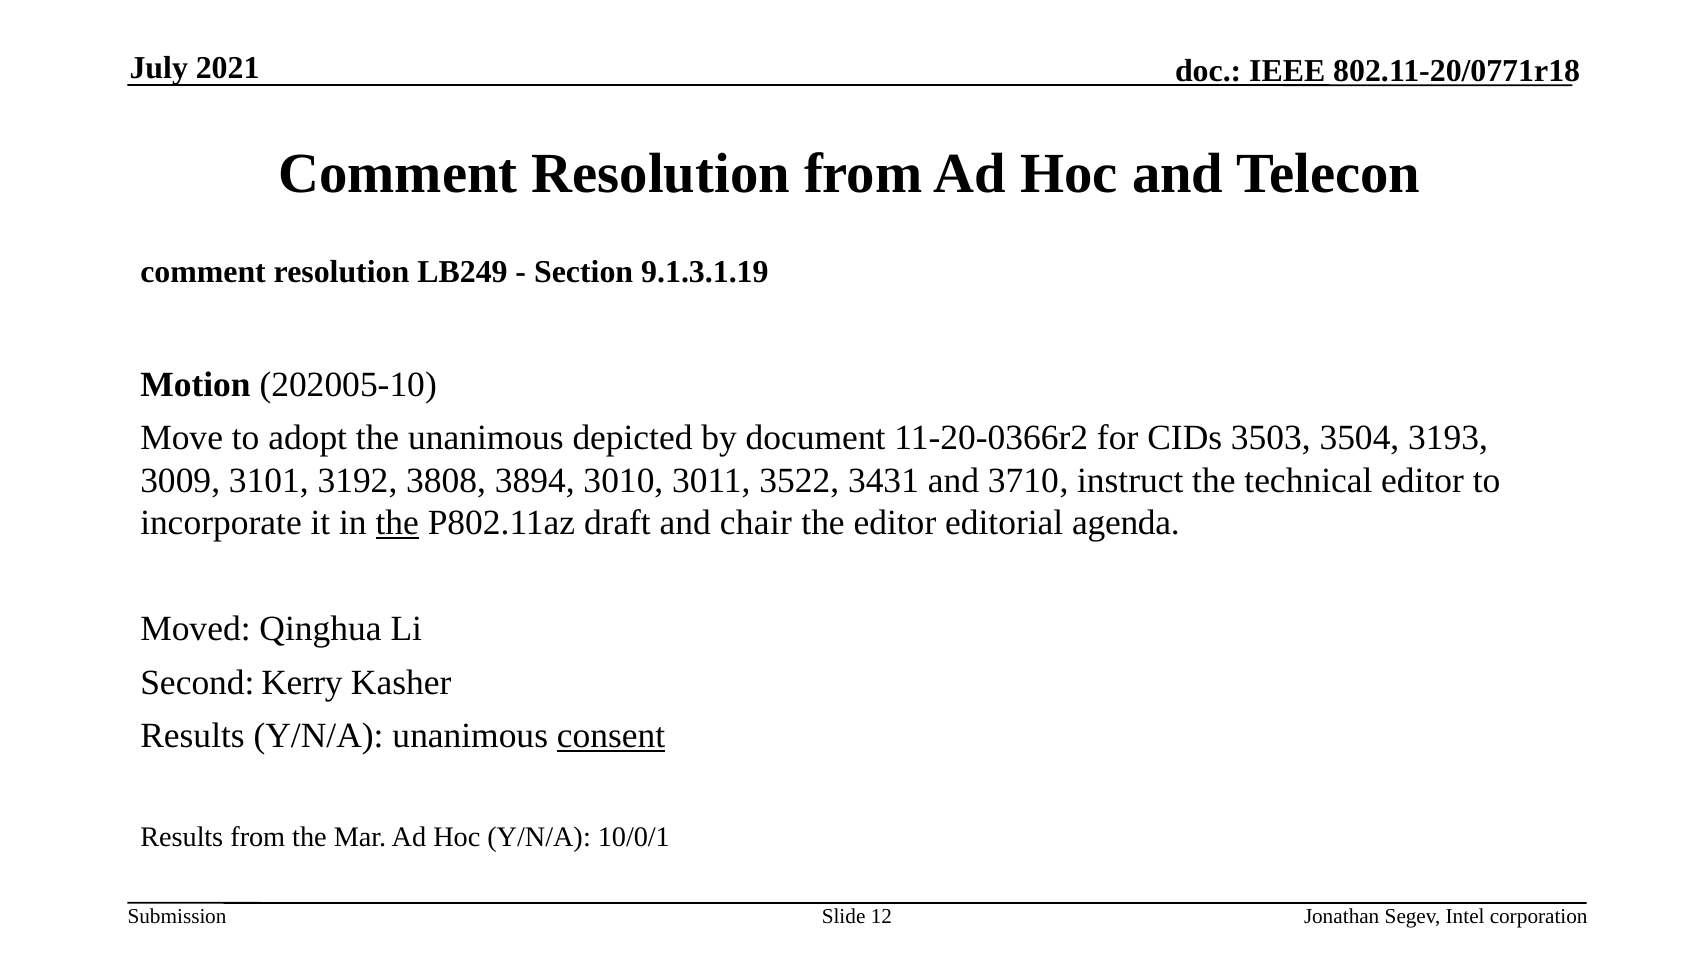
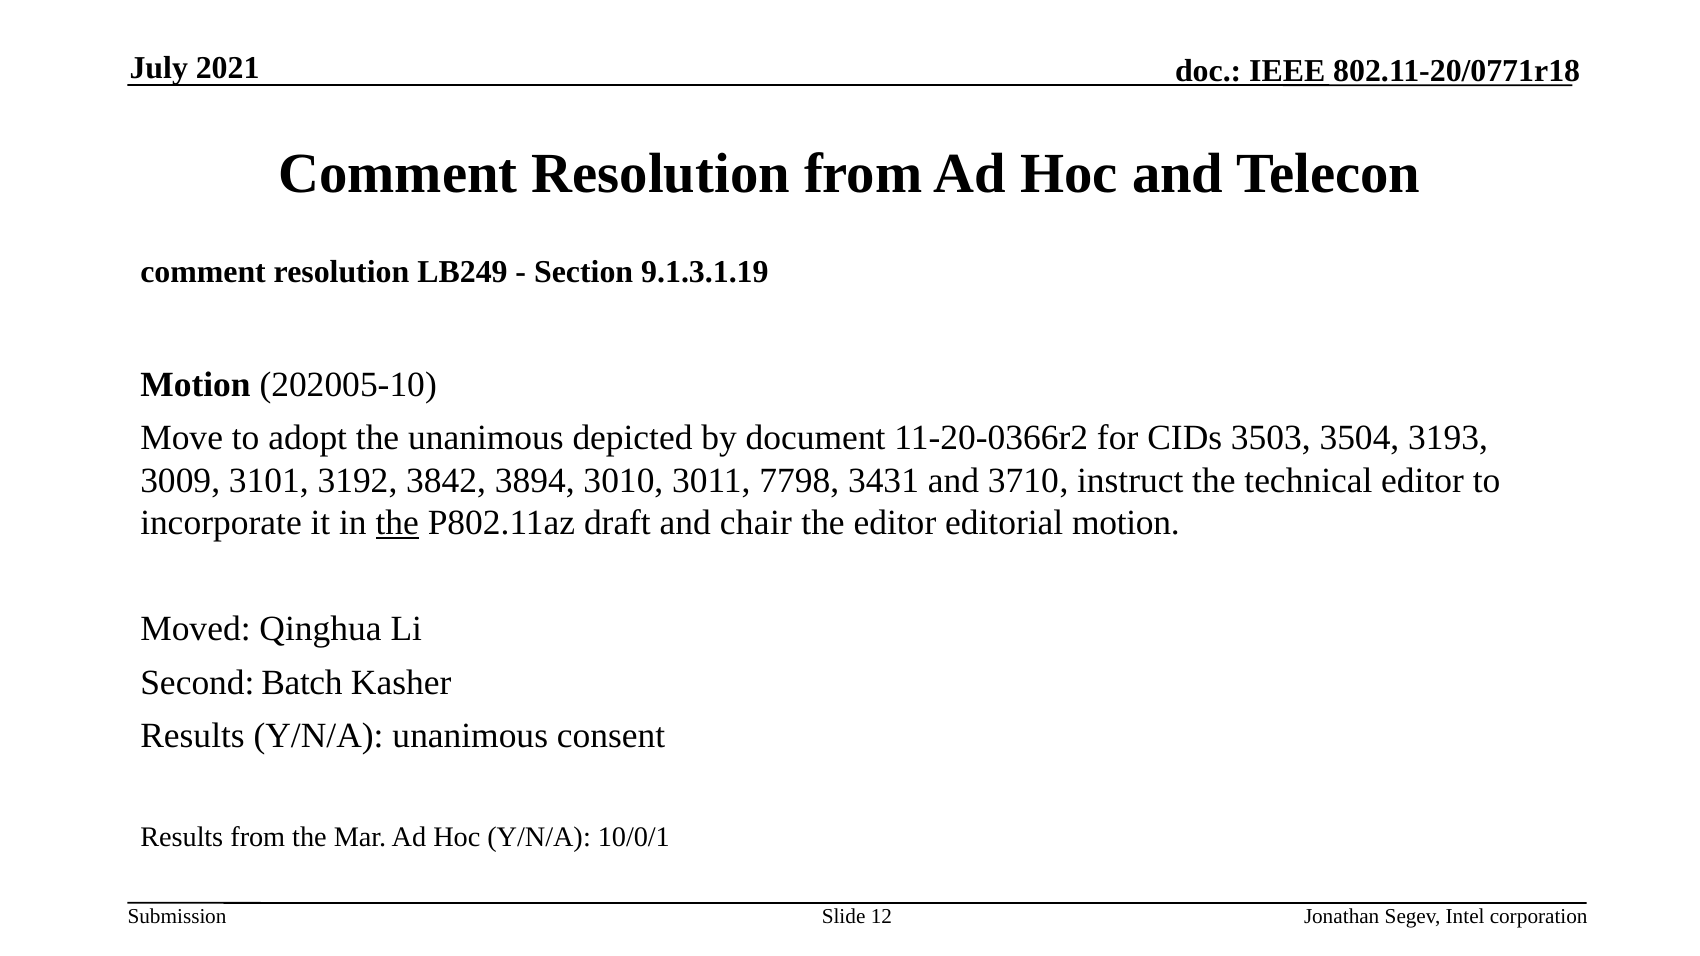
3808: 3808 -> 3842 (446, 481)
3522: 3522 -> 7798 (799, 481)
editorial agenda: agenda -> motion (1126, 523)
Kerry: Kerry -> Batch (302, 683)
consent underline: present -> none (611, 736)
